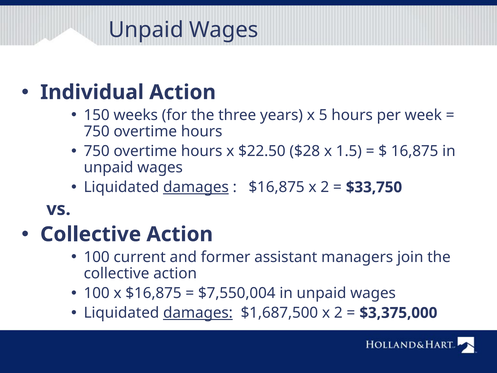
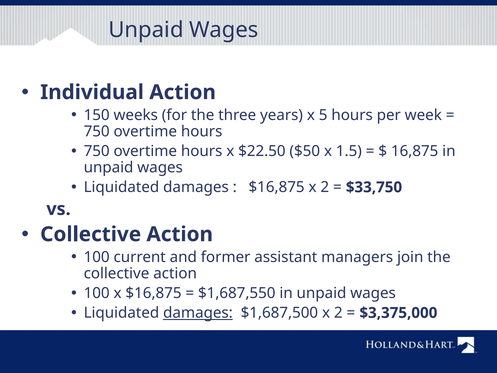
$28: $28 -> $50 (305, 151)
damages underline: present -> none (196, 187)
$7,550,004: $7,550,004 -> $1,687,550 (237, 293)
